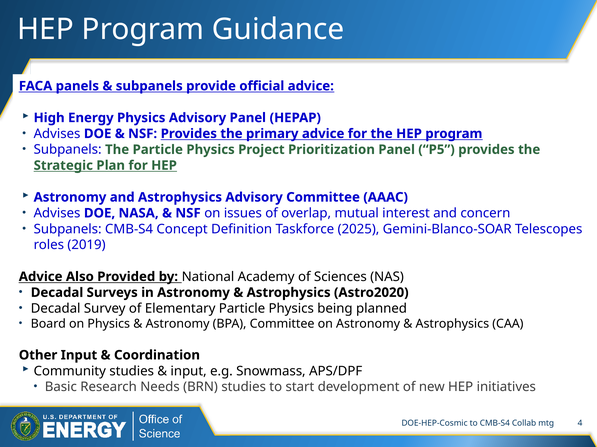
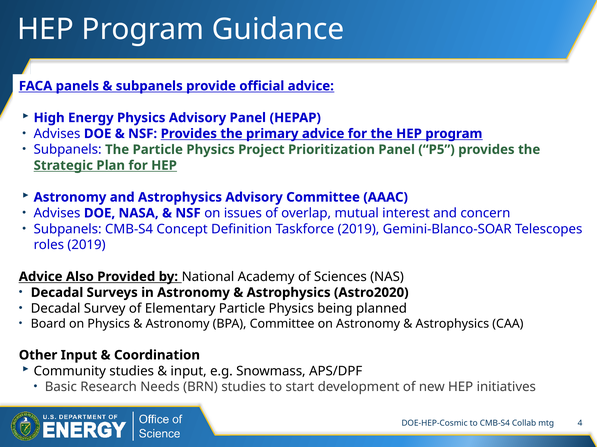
Taskforce 2025: 2025 -> 2019 (358, 229)
